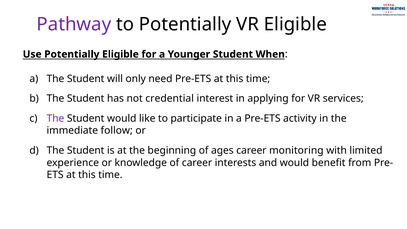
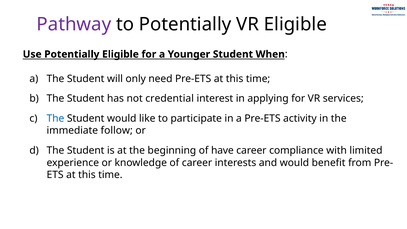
The colour: purple -> blue (55, 118)
ages: ages -> have (222, 150)
monitoring: monitoring -> compliance (296, 150)
